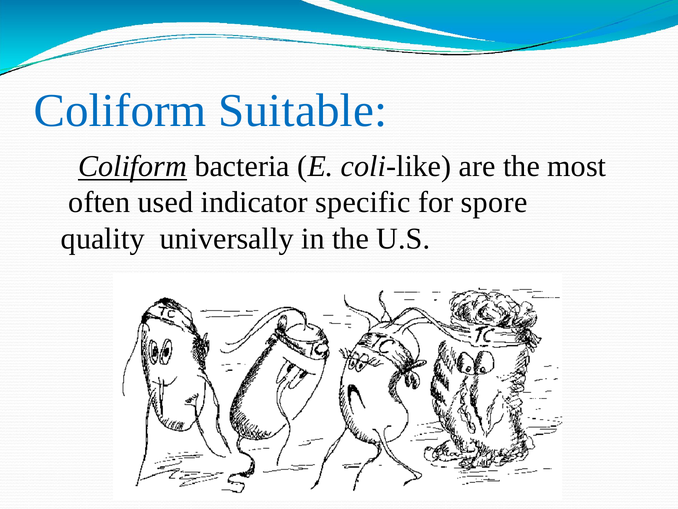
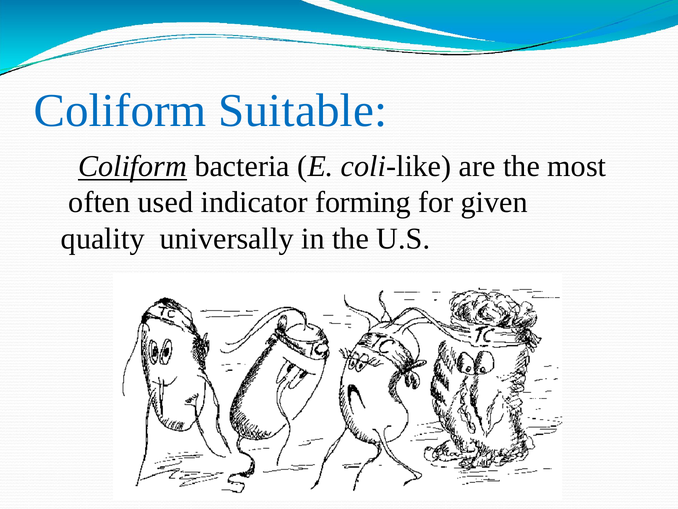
specific: specific -> forming (363, 202)
spore: spore -> given (494, 202)
